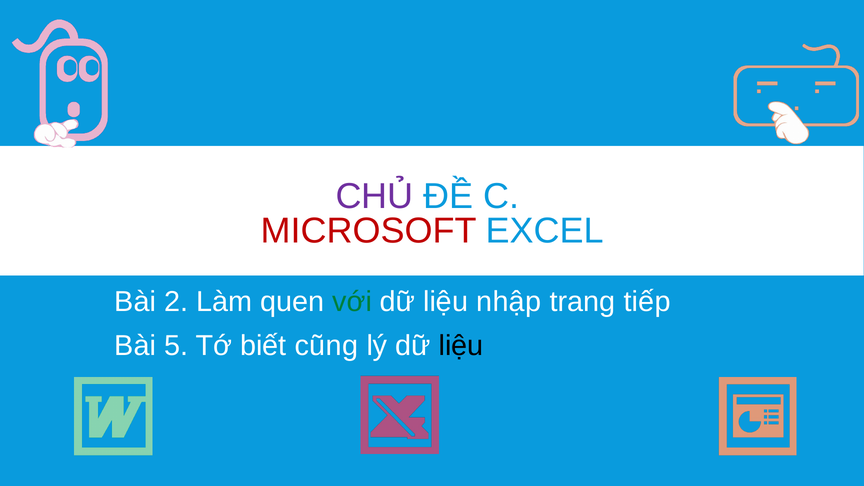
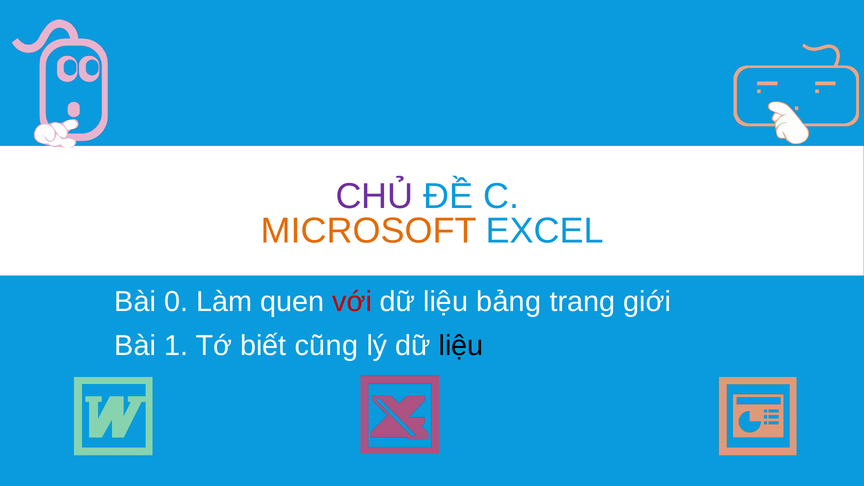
MICROSOFT colour: red -> orange (369, 231)
2: 2 -> 0 (176, 302)
với colour: green -> red (352, 302)
nhập: nhập -> bảng (509, 302)
tiếp: tiếp -> giới (647, 302)
5: 5 -> 1 (176, 346)
